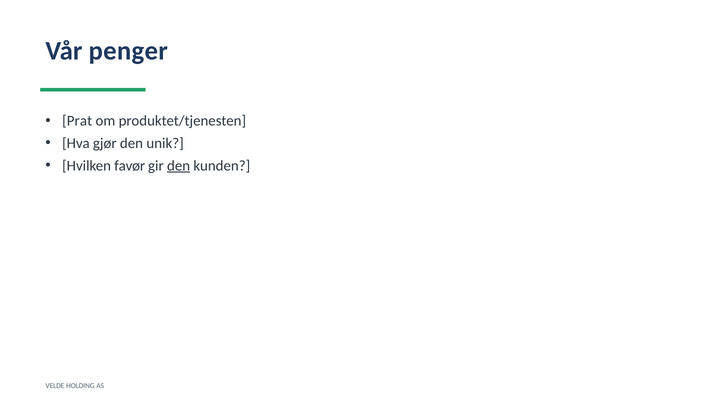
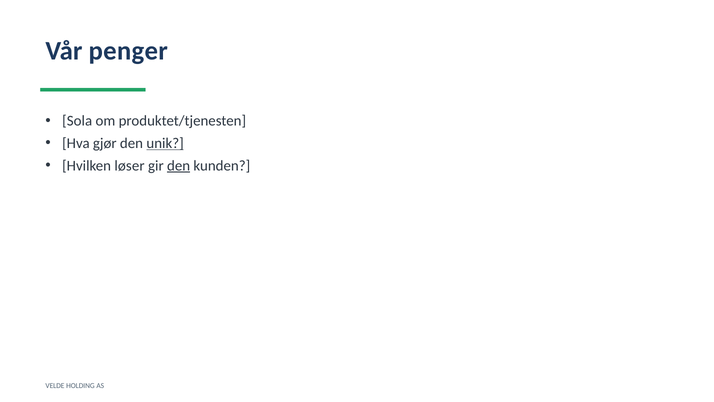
Prat: Prat -> Sola (77, 121)
unik underline: none -> present (165, 143)
favør: favør -> løser (130, 166)
